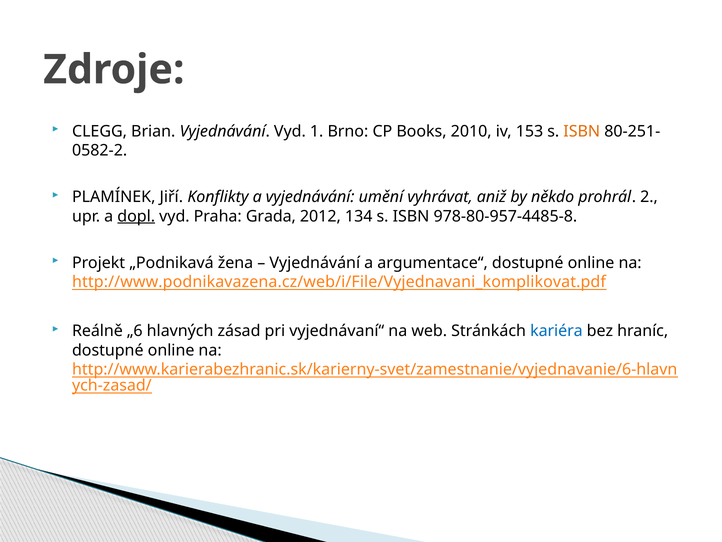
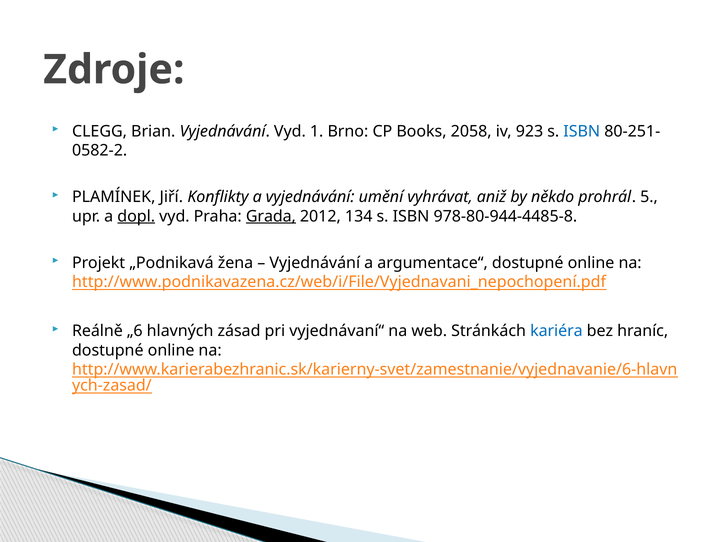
2010: 2010 -> 2058 (471, 131)
153: 153 -> 923 (530, 131)
ISBN colour: orange -> blue (582, 131)
2: 2 -> 5 (649, 197)
Grada underline: none -> present (271, 216)
978-80-957-4485-8: 978-80-957-4485-8 -> 978-80-944-4485-8 (505, 216)
http://www.podnikavazena.cz/web/i/File/Vyjednavani_komplikovat.pdf: http://www.podnikavazena.cz/web/i/File/Vyjednavani_komplikovat.pdf -> http://www.podnikavazena.cz/web/i/File/Vyjednavani_nepochopení.pdf (339, 282)
